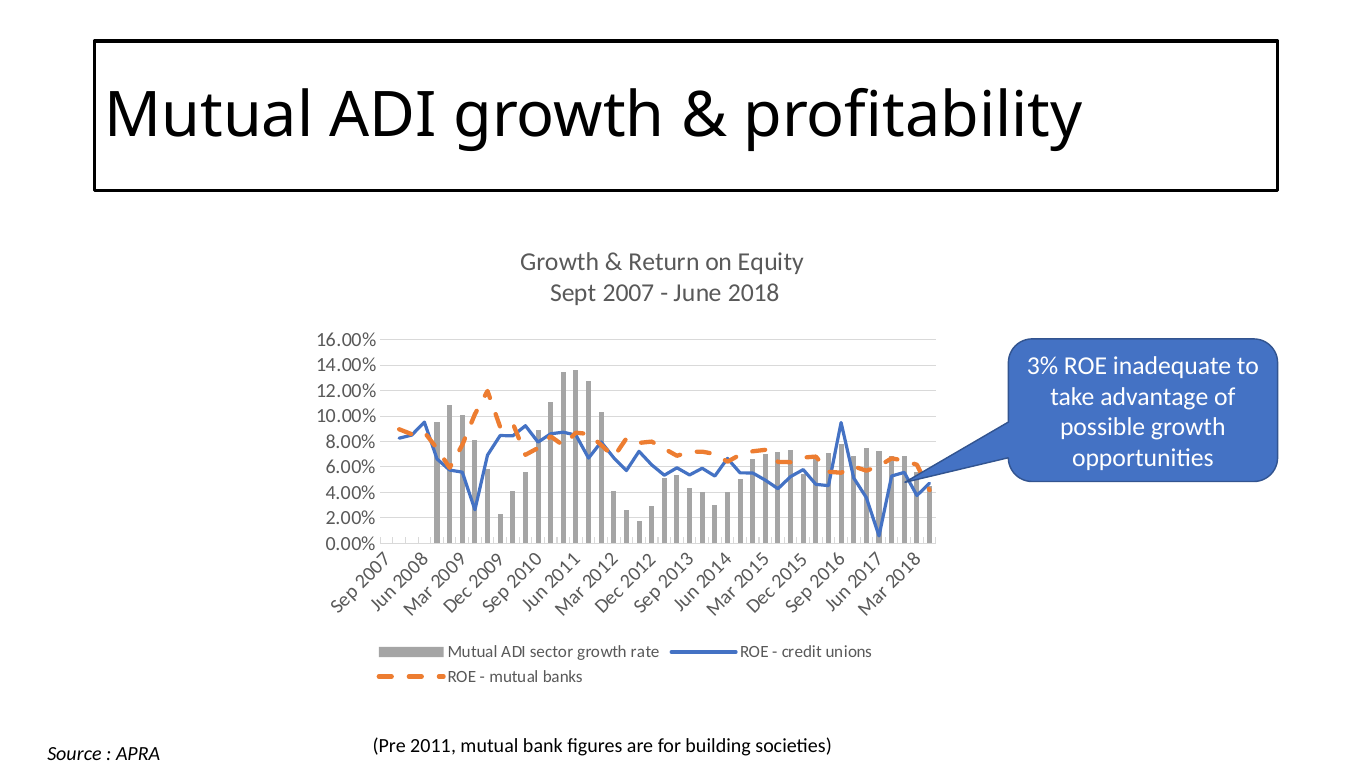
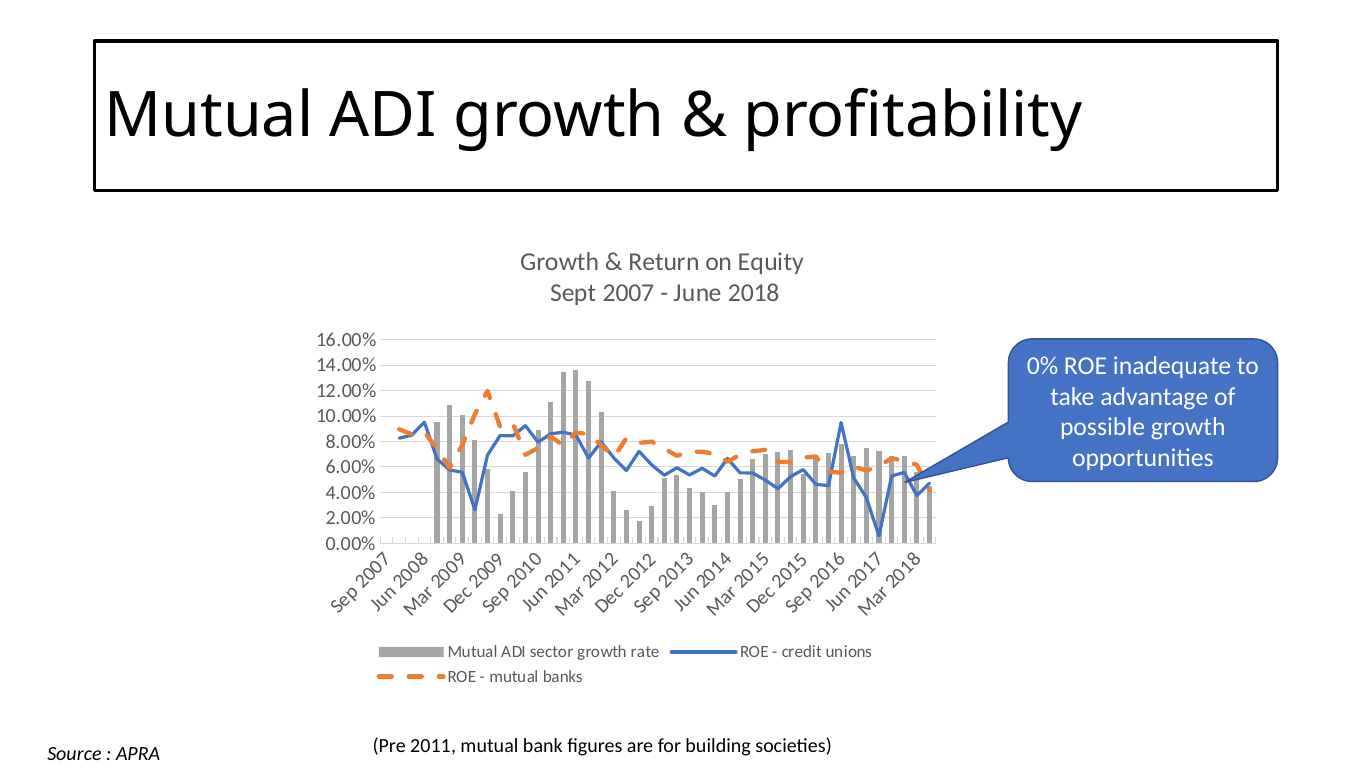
3%: 3% -> 0% (1042, 366)
